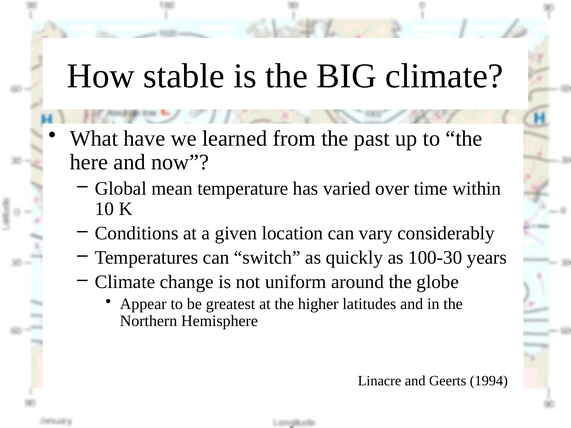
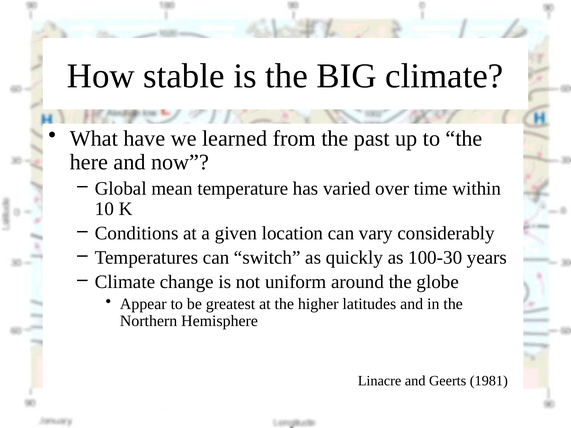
1994: 1994 -> 1981 (489, 381)
